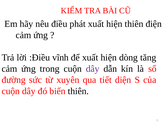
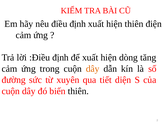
điều phát: phát -> định (78, 24)
:Điều vĩnh: vĩnh -> định (60, 57)
dây colour: purple -> orange (93, 69)
